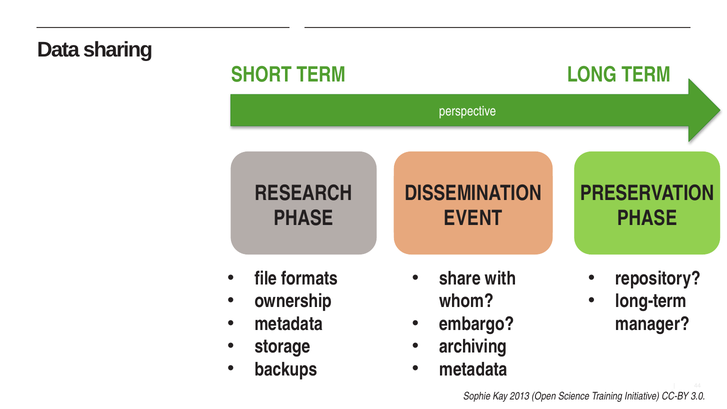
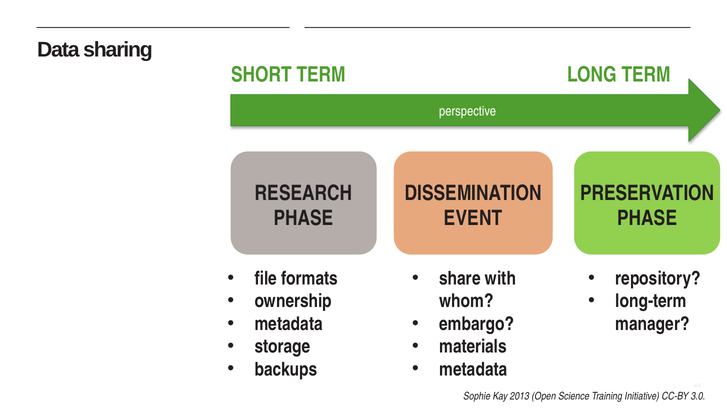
archiving: archiving -> materials (473, 347)
